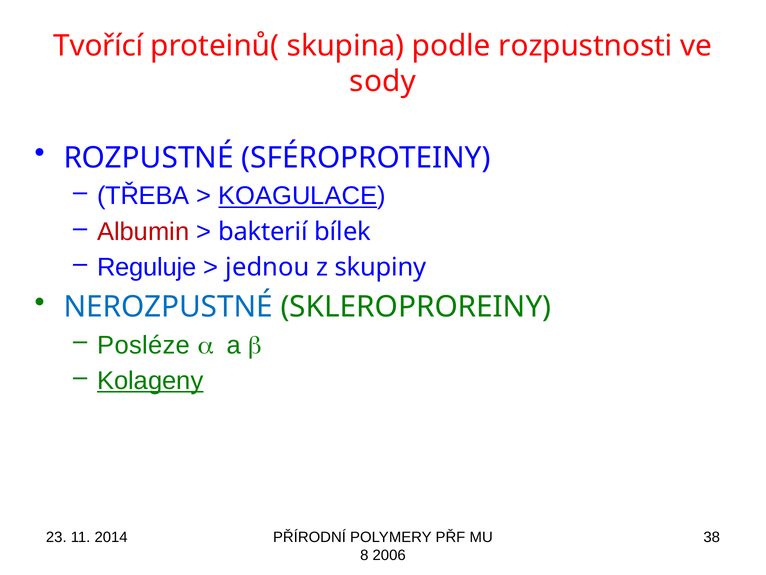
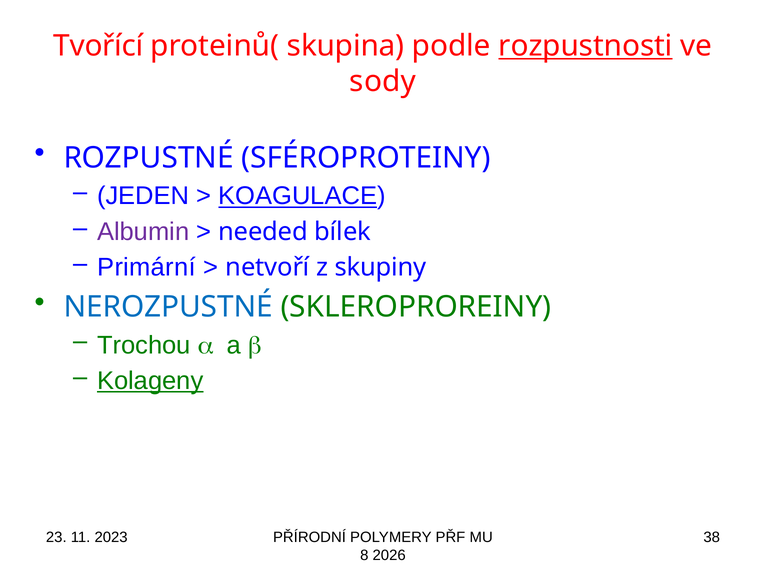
rozpustnosti underline: none -> present (585, 46)
TŘEBA: TŘEBA -> JEDEN (143, 196)
Albumin colour: red -> purple (143, 232)
bakterií: bakterií -> needed (263, 232)
Reguluje: Reguluje -> Primární (147, 267)
jednou: jednou -> netvoří (267, 267)
Posléze: Posléze -> Trochou (144, 345)
2014: 2014 -> 2023 (111, 537)
2006: 2006 -> 2026 (389, 555)
